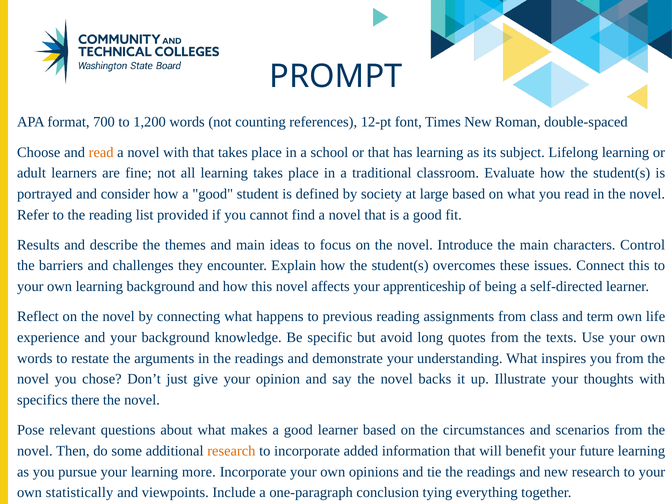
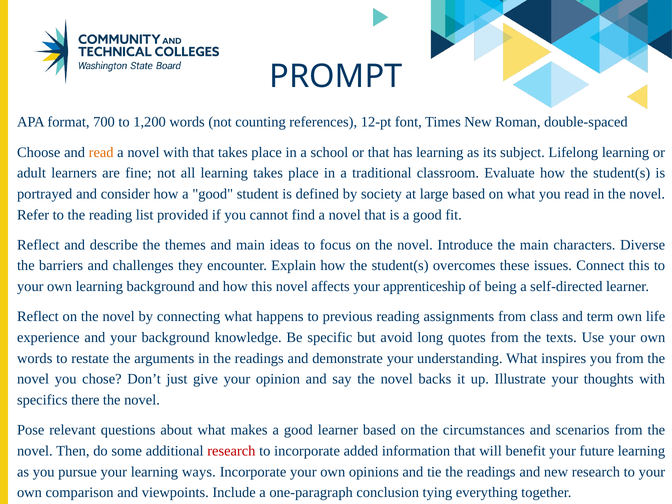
Results: Results -> Reflect (38, 245)
Control: Control -> Diverse (643, 245)
research colour: orange -> red (231, 451)
more: more -> ways (199, 472)
statistically: statistically -> comparison (80, 493)
